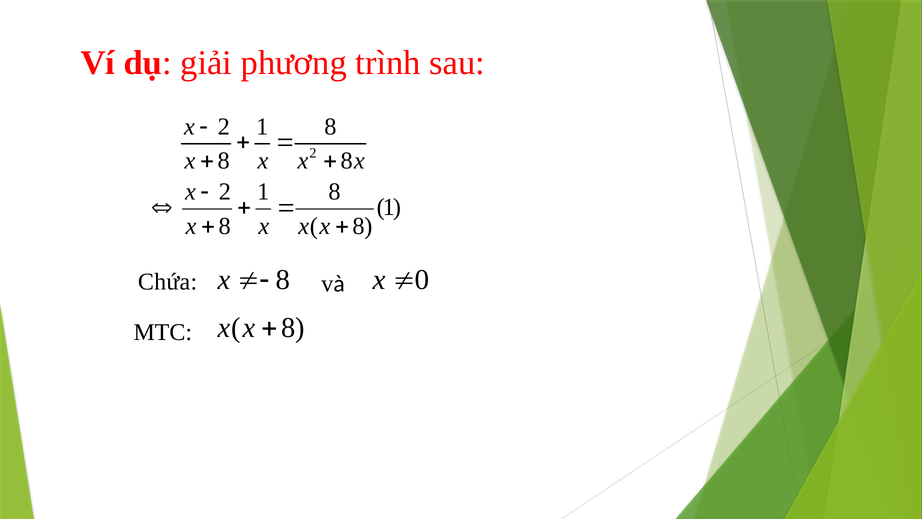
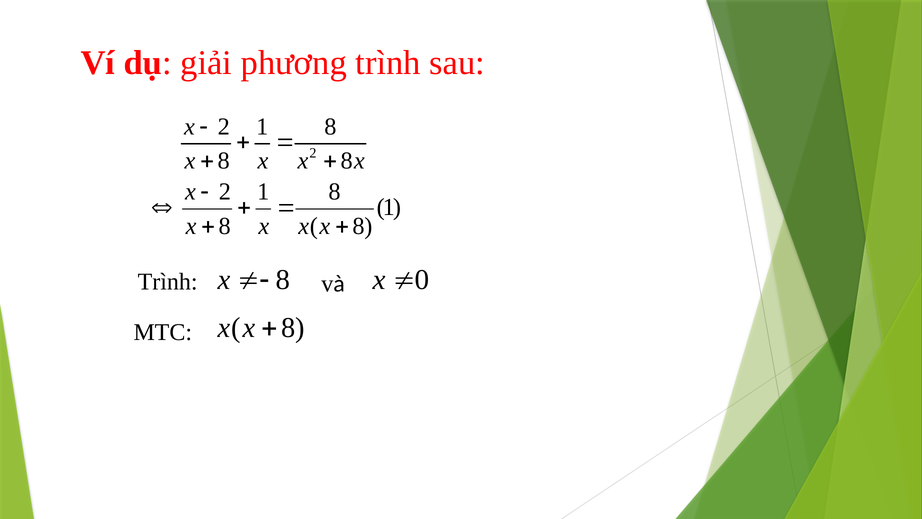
Chứa: Chứa -> Trình (168, 282)
